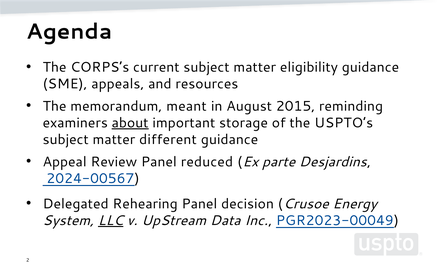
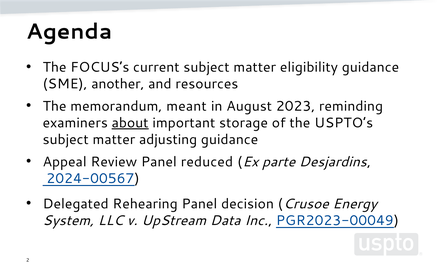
CORPS’s: CORPS’s -> FOCUS’s (100, 67)
appeals: appeals -> another (118, 84)
2015: 2015 -> 2023 (296, 106)
different: different -> adjusting (168, 140)
LLC underline: present -> none (111, 221)
